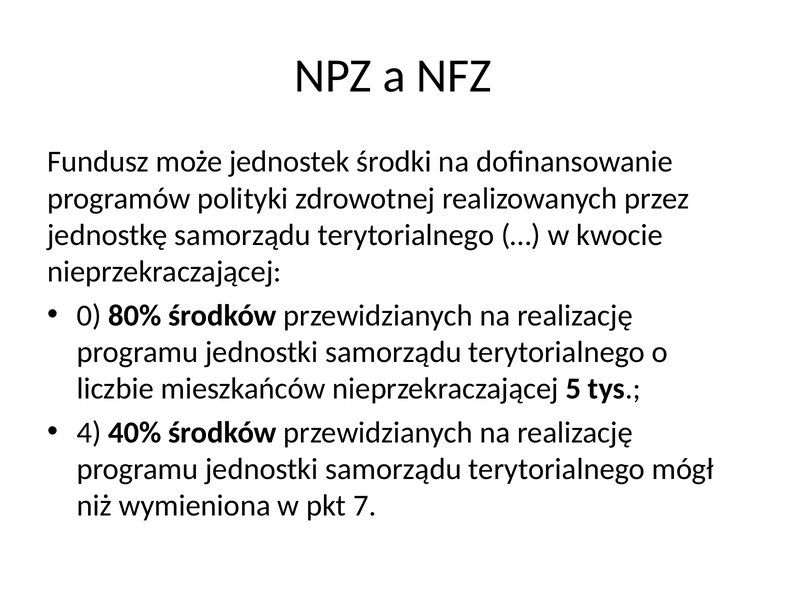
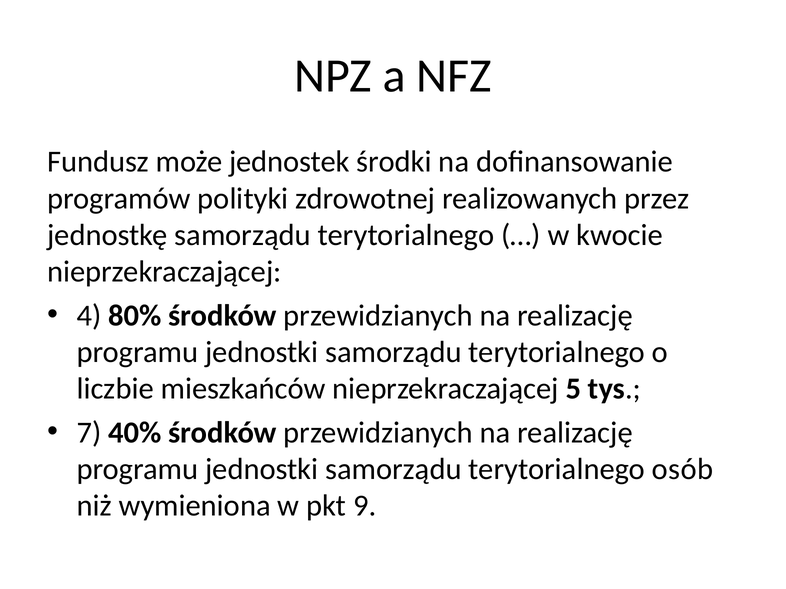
0: 0 -> 4 (89, 316)
4: 4 -> 7 (89, 433)
mógł: mógł -> osób (682, 470)
7: 7 -> 9 (365, 506)
